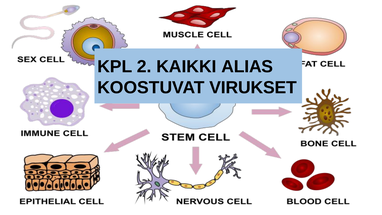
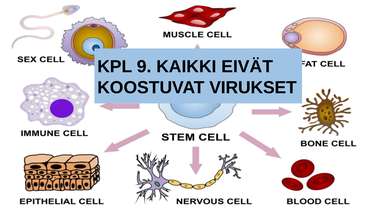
2: 2 -> 9 (144, 67)
ALIAS: ALIAS -> EIVÄT (247, 67)
